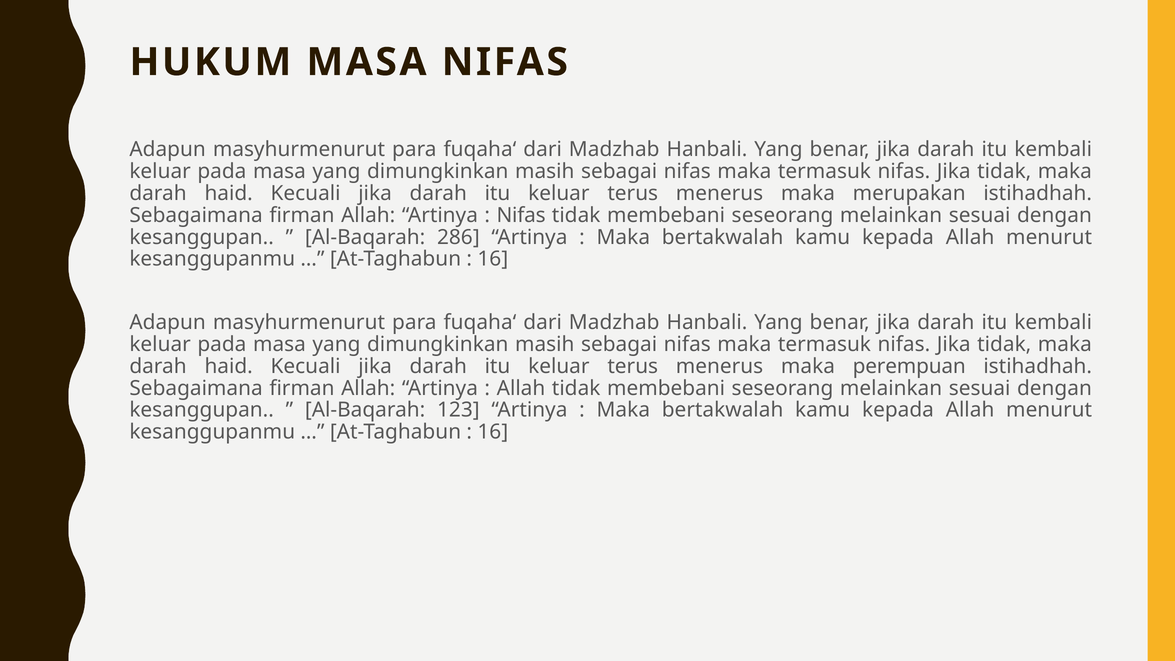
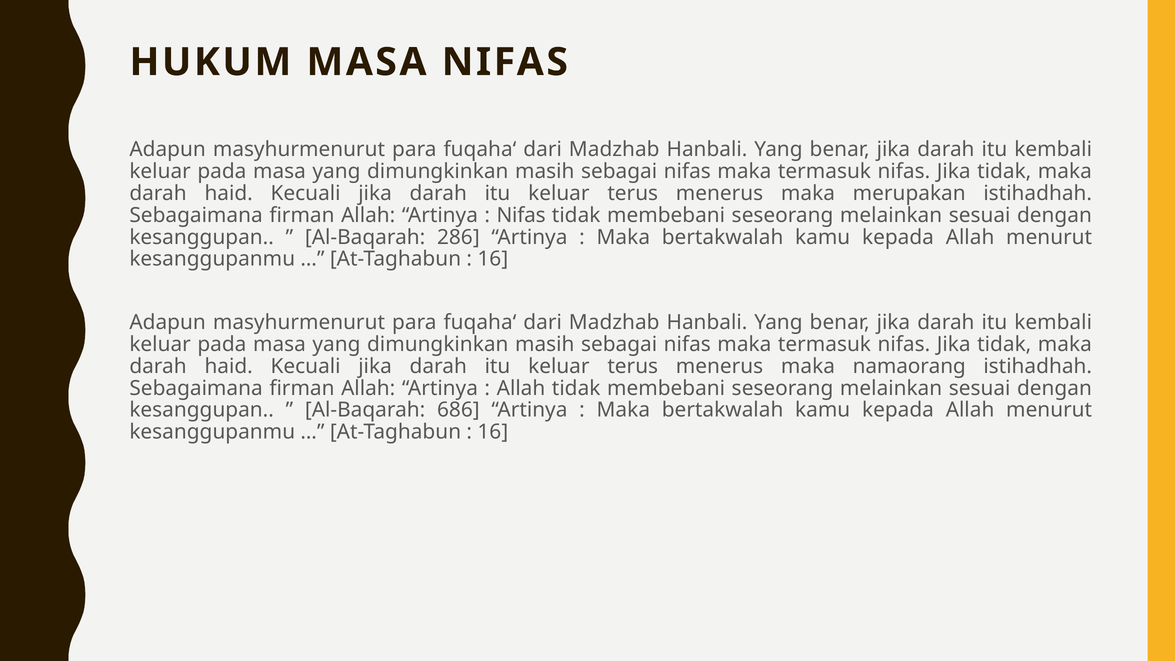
perempuan: perempuan -> namaorang (909, 366)
123: 123 -> 686 (458, 410)
